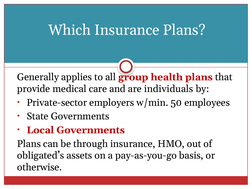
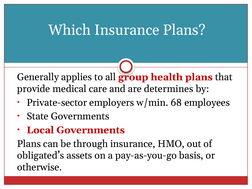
individuals: individuals -> determines (169, 89)
50: 50 -> 68 (176, 103)
